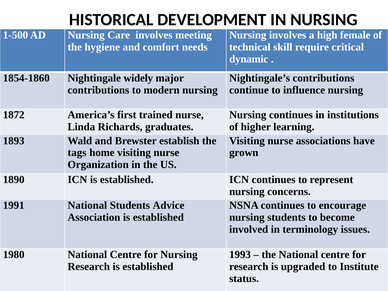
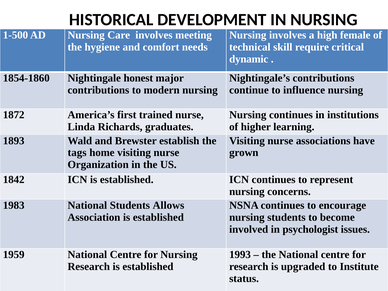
widely: widely -> honest (138, 78)
1890: 1890 -> 1842 (14, 180)
1991: 1991 -> 1983 (14, 205)
Advice: Advice -> Allows (168, 205)
terminology: terminology -> psychologist (310, 229)
1980: 1980 -> 1959 (14, 255)
